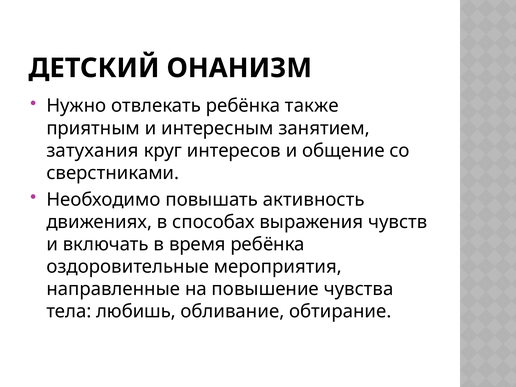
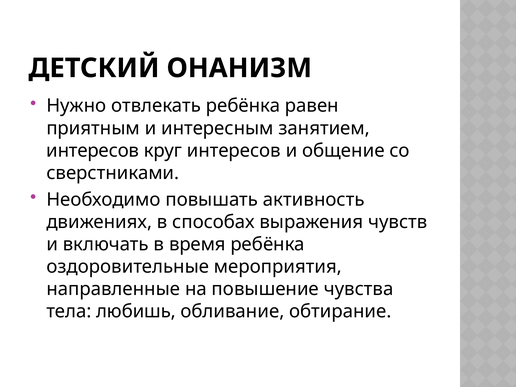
также: также -> равен (312, 106)
затухания: затухания -> интересов (93, 151)
